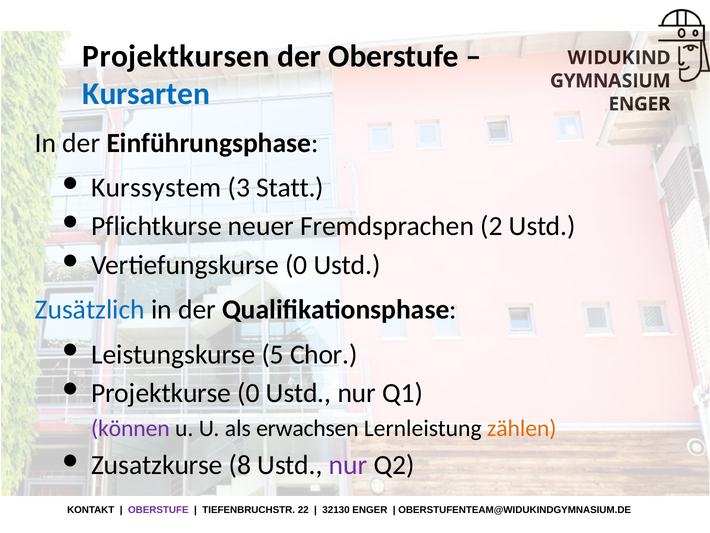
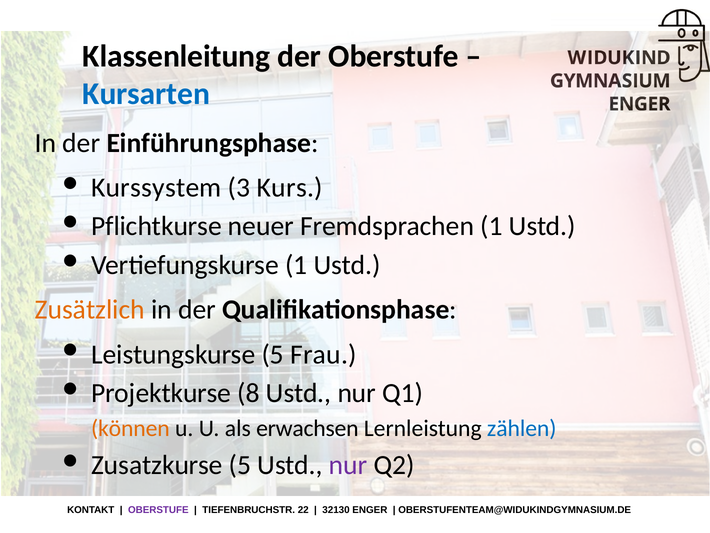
Projektkursen: Projektkursen -> Klassenleitung (176, 56)
Statt: Statt -> Kurs (290, 187)
Fremdsprachen 2: 2 -> 1 (491, 226)
Vertiefungskurse 0: 0 -> 1 (296, 265)
Zusätzlich colour: blue -> orange (90, 309)
Chor: Chor -> Frau (323, 354)
Projektkurse 0: 0 -> 8 (249, 393)
können colour: purple -> orange (130, 428)
zählen colour: orange -> blue (522, 428)
Zusatzkurse 8: 8 -> 5 (240, 465)
